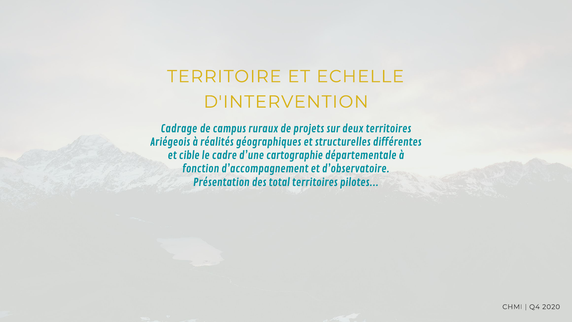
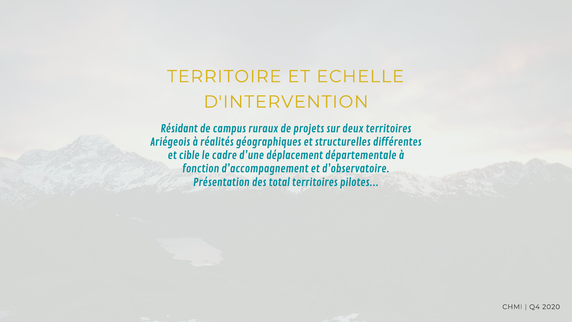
Cadrage: Cadrage -> Résidant (179, 129)
cartographie: cartographie -> déplacement (295, 156)
